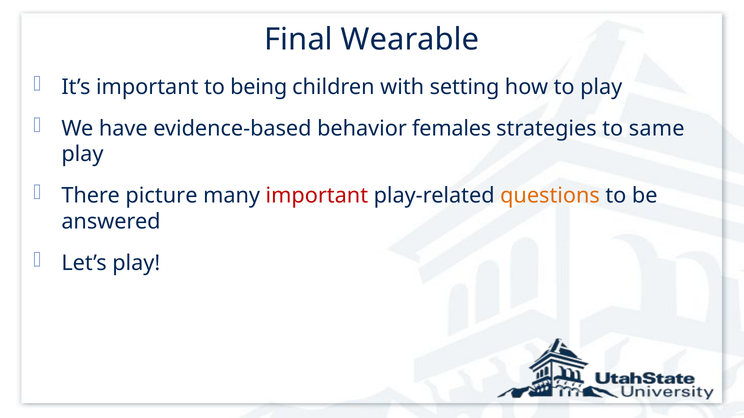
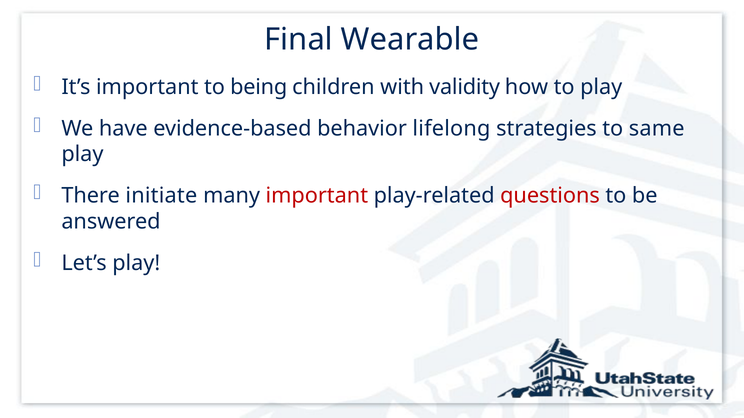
setting: setting -> validity (465, 87)
females: females -> lifelong (451, 129)
picture: picture -> initiate (161, 196)
questions colour: orange -> red (550, 196)
